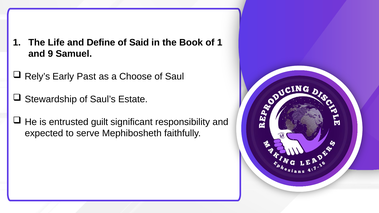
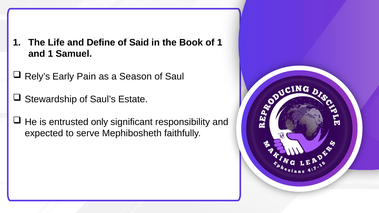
and 9: 9 -> 1 (50, 54)
Past: Past -> Pain (86, 77)
Choose: Choose -> Season (136, 77)
guilt: guilt -> only (100, 122)
